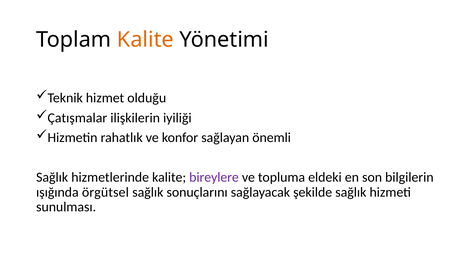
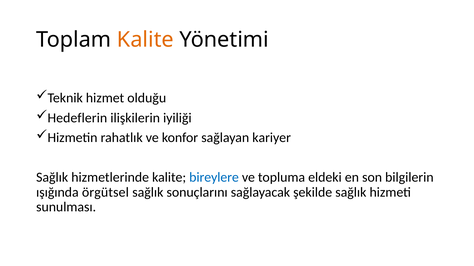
Çatışmalar: Çatışmalar -> Hedeflerin (77, 118)
önemli: önemli -> kariyer (272, 138)
bireylere colour: purple -> blue (214, 178)
